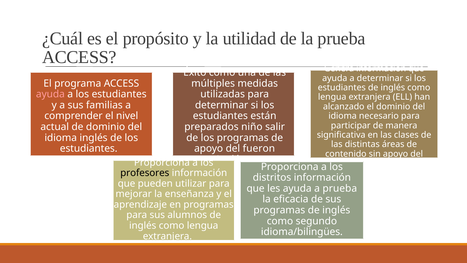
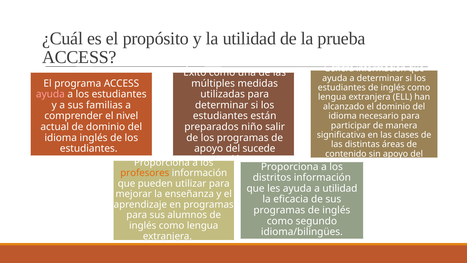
fueron: fueron -> sucede (259, 148)
profesores colour: black -> orange (145, 173)
a prueba: prueba -> utilidad (340, 188)
